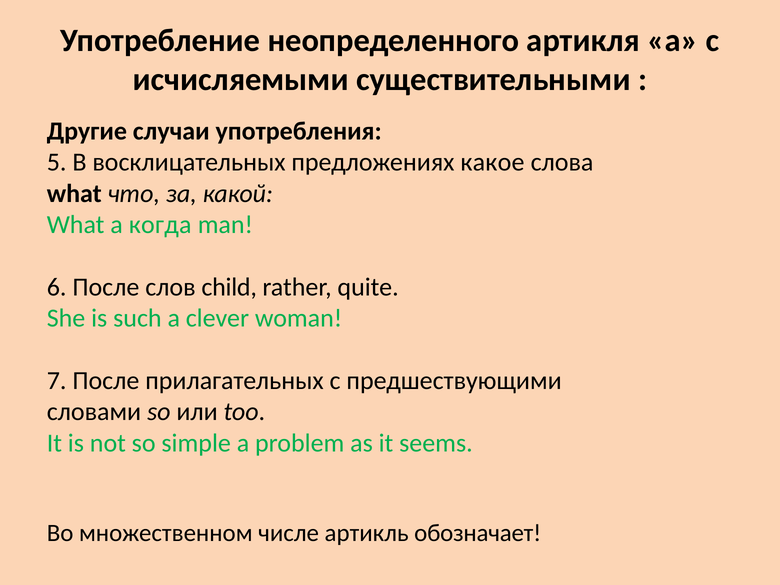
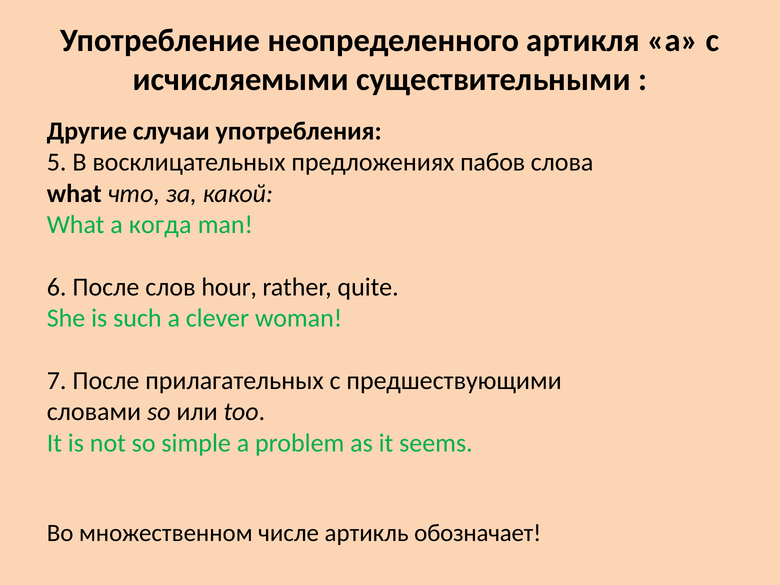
какое: какое -> пабов (493, 162)
child: child -> hour (229, 287)
